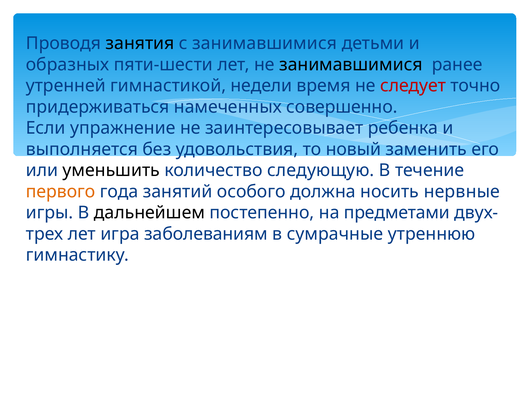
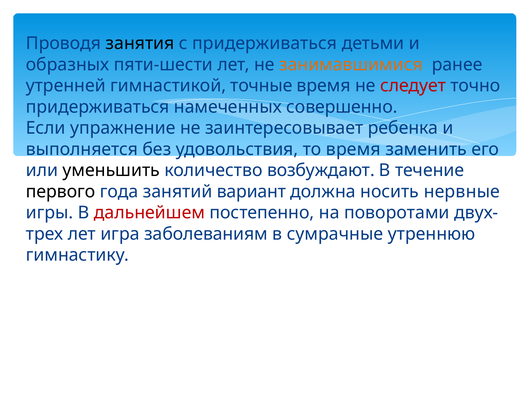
с занимавшимися: занимавшимися -> придерживаться (265, 43)
занимавшимися colour: black -> orange (351, 64)
недели: недели -> точные (261, 86)
то новый: новый -> время (353, 149)
следующую: следующую -> возбуждают (321, 170)
первого colour: orange -> black (61, 191)
особого: особого -> вариант (251, 191)
дальнейшем colour: black -> red (149, 213)
предметами: предметами -> поворотами (397, 213)
